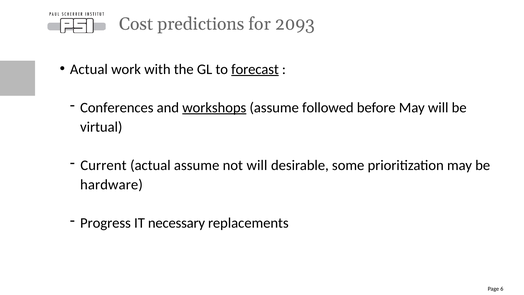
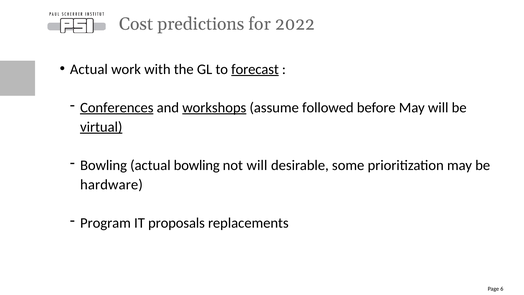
2093: 2093 -> 2022 (295, 24)
Conferences underline: none -> present (117, 108)
virtual underline: none -> present (101, 127)
Current: Current -> Bowling (104, 165)
actual assume: assume -> bowling (197, 165)
Progress: Progress -> Program (105, 223)
necessary: necessary -> proposals (176, 223)
